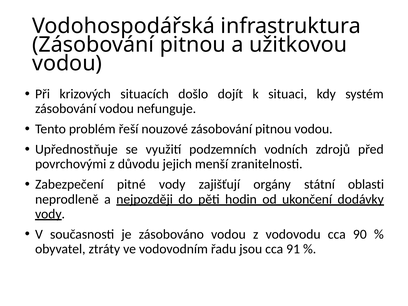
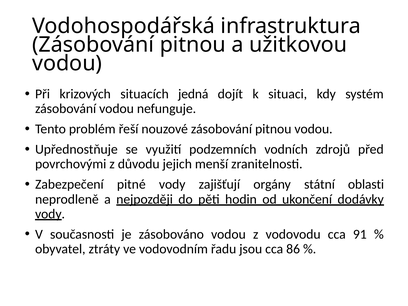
došlo: došlo -> jedná (193, 94)
90: 90 -> 91 (360, 234)
91: 91 -> 86 (293, 249)
